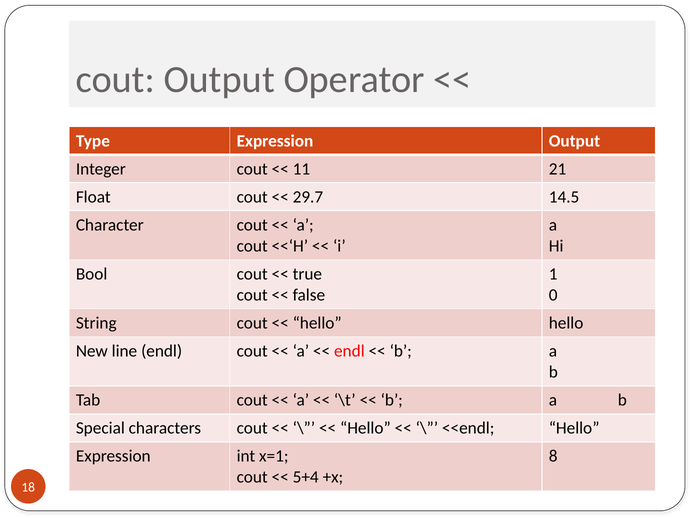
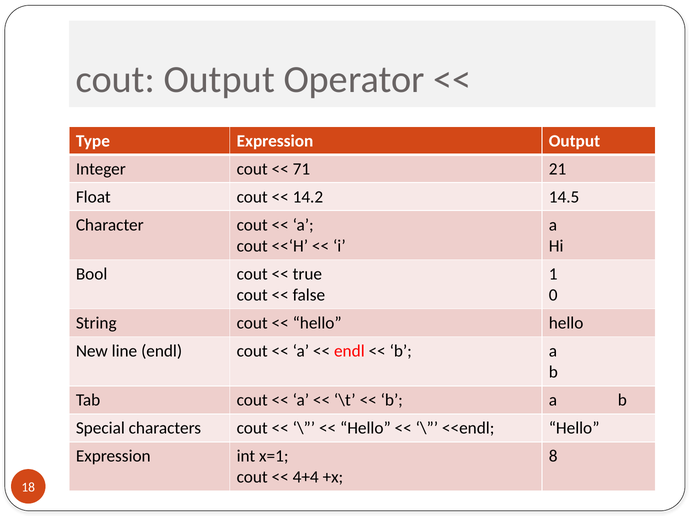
11: 11 -> 71 (301, 169)
29.7: 29.7 -> 14.2 (308, 197)
5+4: 5+4 -> 4+4 (306, 477)
